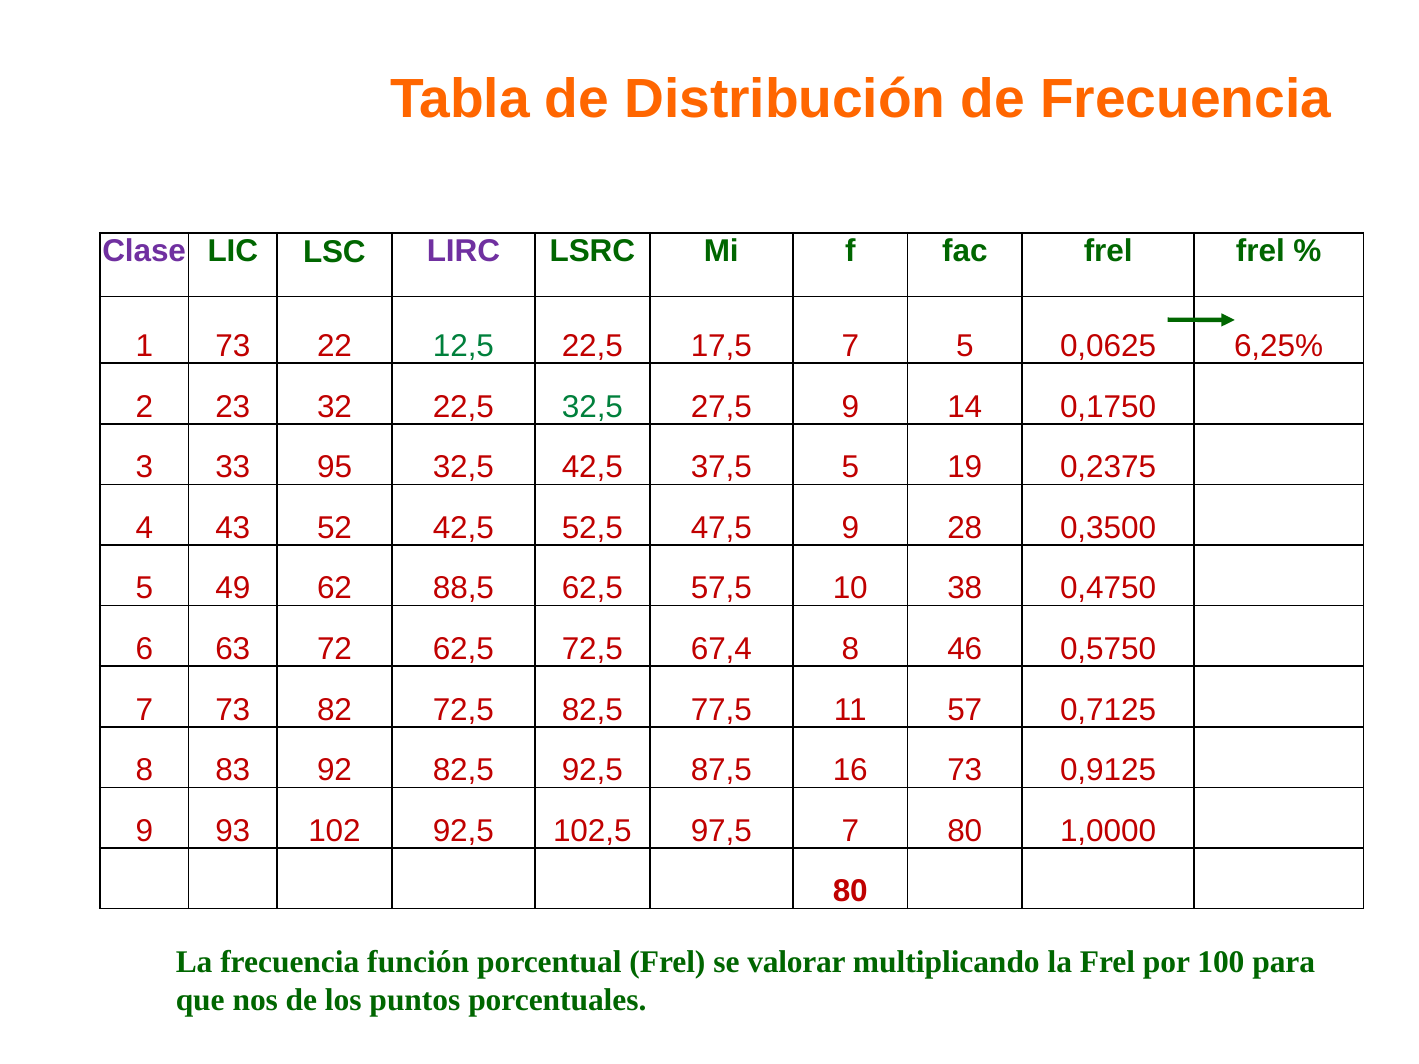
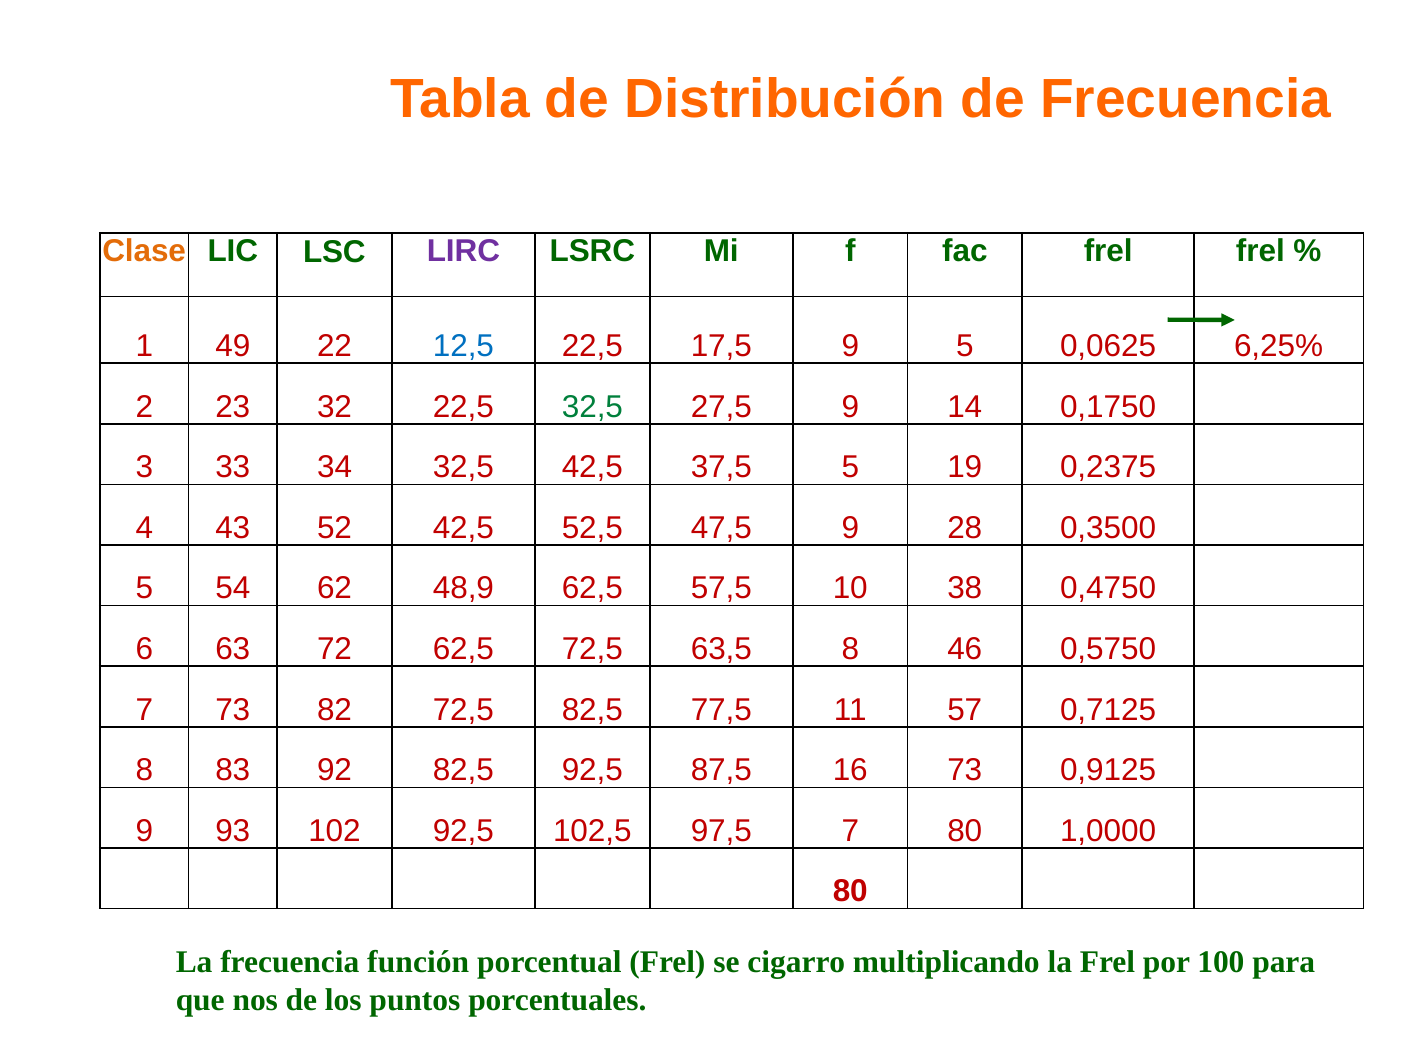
Clase colour: purple -> orange (144, 251)
1 73: 73 -> 49 (233, 346)
12,5 colour: green -> blue (463, 346)
17,5 7: 7 -> 9 (850, 346)
95: 95 -> 34 (335, 467)
49: 49 -> 54 (233, 589)
88,5: 88,5 -> 48,9 (463, 589)
67,4: 67,4 -> 63,5 (721, 649)
valorar: valorar -> cigarro (796, 962)
